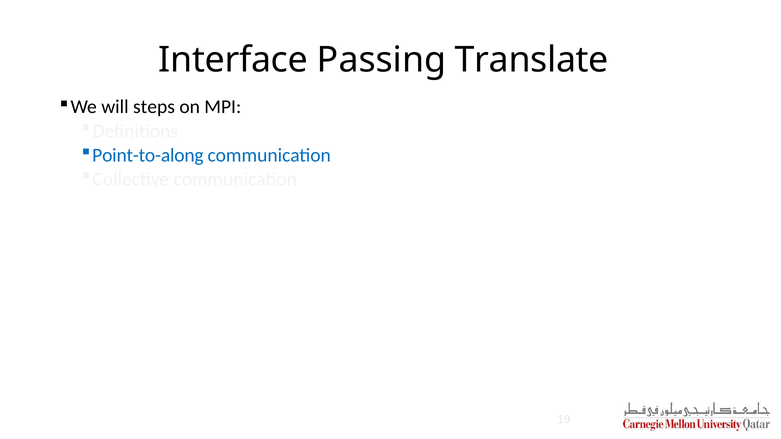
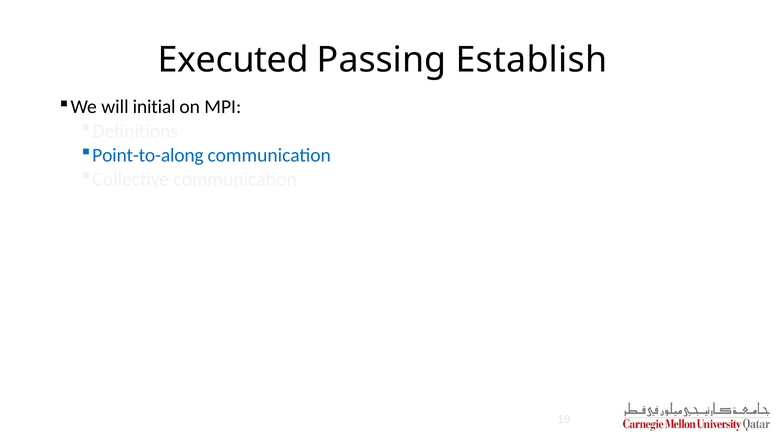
Interface: Interface -> Executed (233, 60)
Translate: Translate -> Establish (531, 60)
steps: steps -> initial (154, 107)
